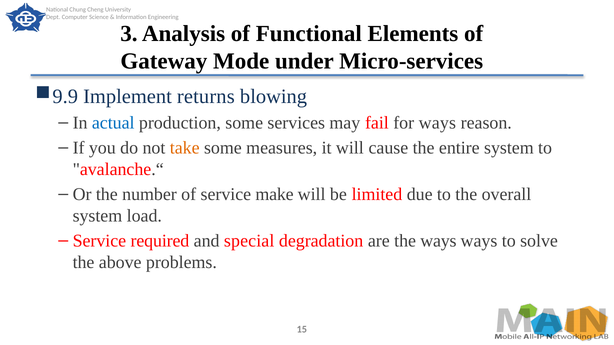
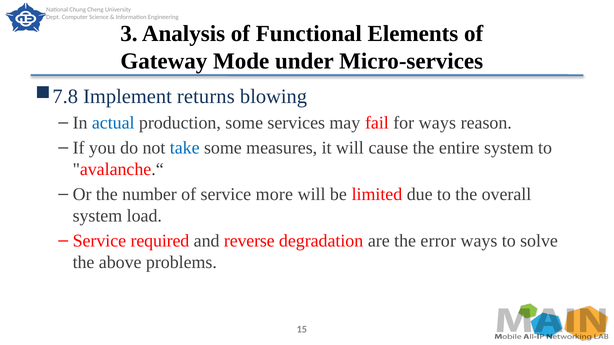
9.9: 9.9 -> 7.8 (65, 97)
take colour: orange -> blue (185, 148)
make: make -> more (274, 195)
special: special -> reverse (249, 241)
the ways: ways -> error (438, 241)
